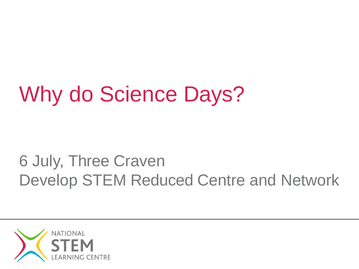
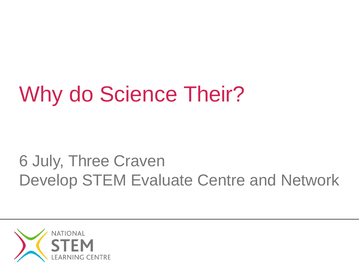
Days: Days -> Their (214, 95)
Reduced: Reduced -> Evaluate (162, 180)
